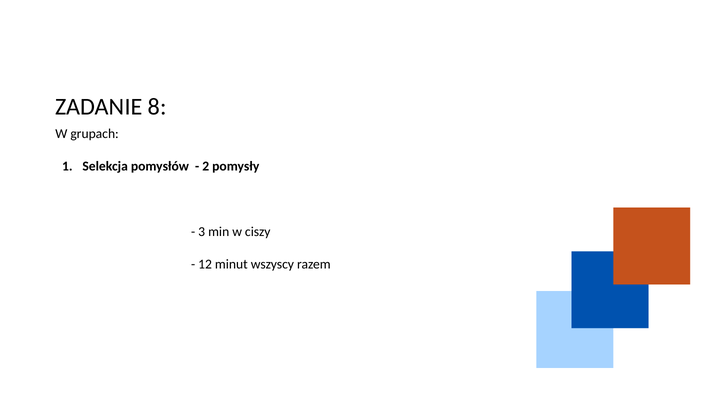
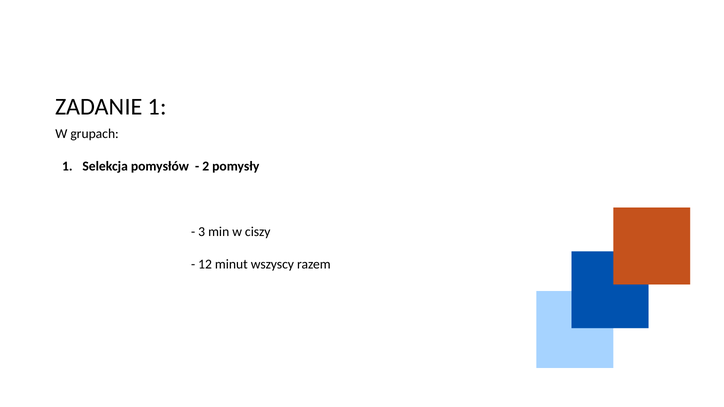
ZADANIE 8: 8 -> 1 (157, 107)
